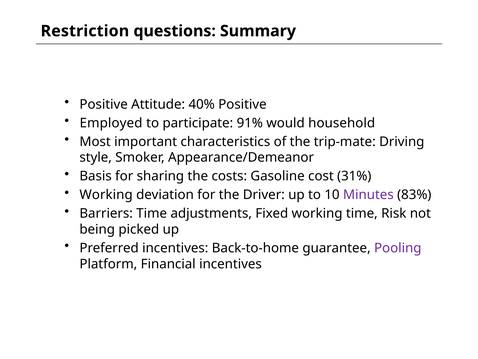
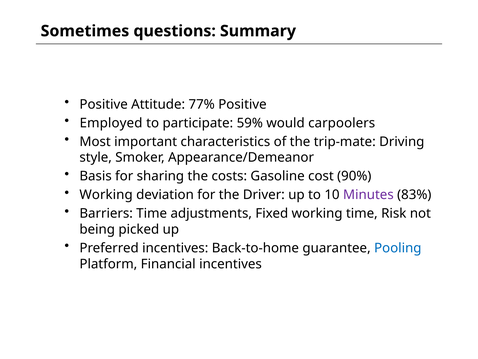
Restriction: Restriction -> Sometimes (85, 31)
40%: 40% -> 77% (202, 104)
91%: 91% -> 59% (250, 123)
household: household -> carpoolers (342, 123)
31%: 31% -> 90% (354, 176)
Pooling colour: purple -> blue (398, 248)
